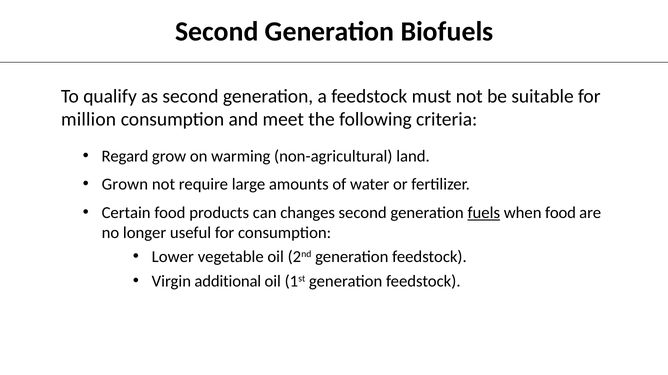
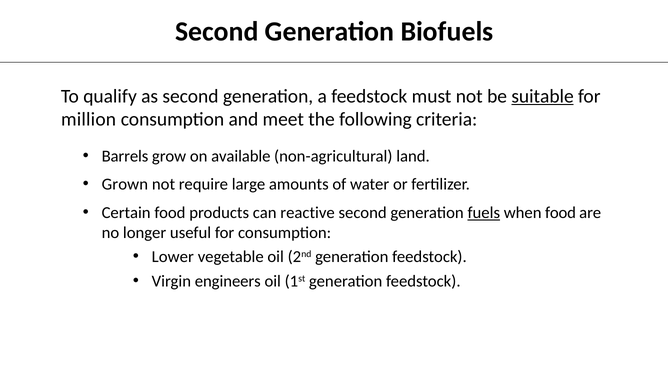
suitable underline: none -> present (543, 96)
Regard: Regard -> Barrels (125, 156)
warming: warming -> available (241, 156)
changes: changes -> reactive (308, 213)
additional: additional -> engineers (228, 282)
